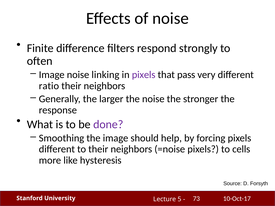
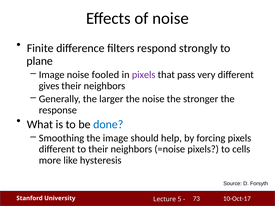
often: often -> plane (40, 61)
linking: linking -> fooled (105, 75)
ratio: ratio -> gives (49, 86)
done colour: purple -> blue (108, 125)
